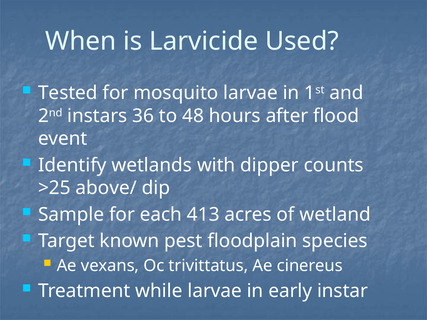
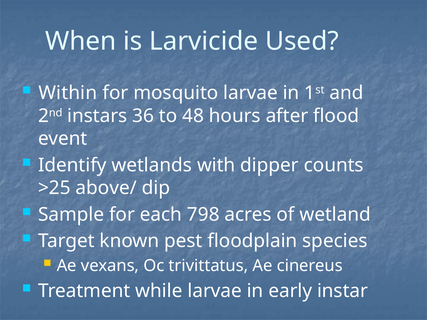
Tested: Tested -> Within (68, 93)
413: 413 -> 798 (203, 215)
